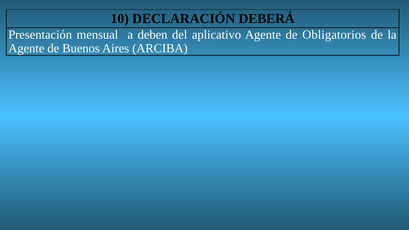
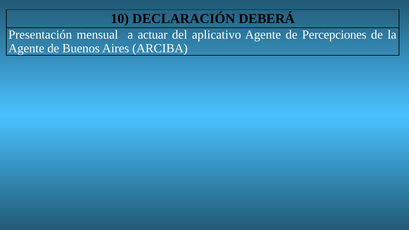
deben: deben -> actuar (153, 35)
Obligatorios: Obligatorios -> Percepciones (334, 35)
